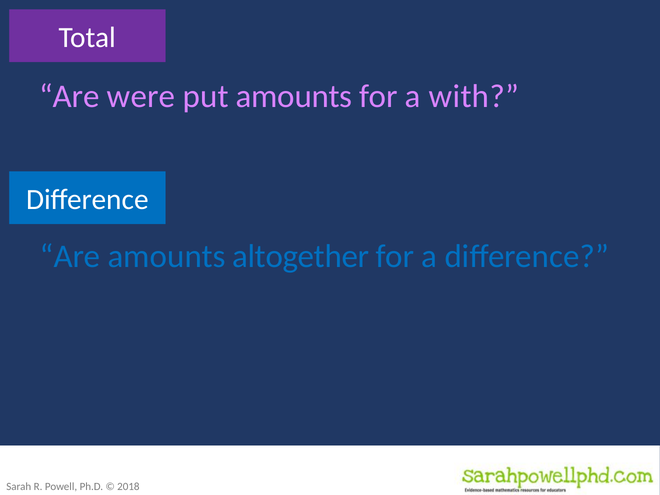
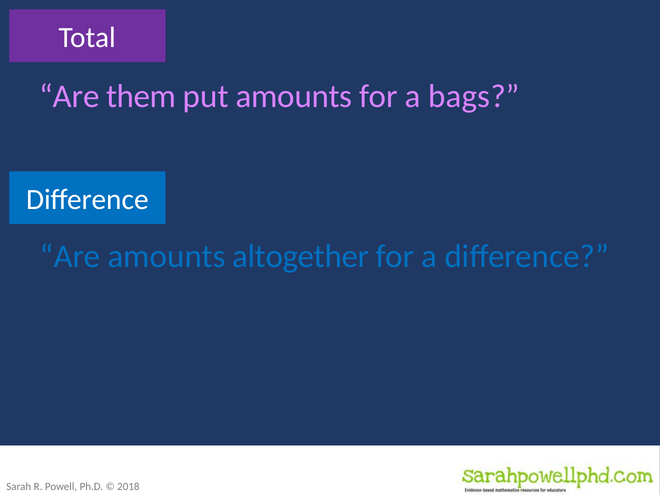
were: were -> them (141, 96)
with: with -> bags (474, 96)
